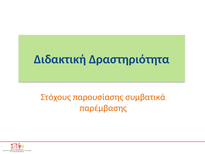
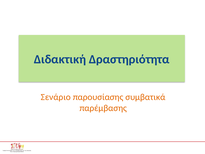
Στόχους: Στόχους -> Σενάριο (56, 97)
